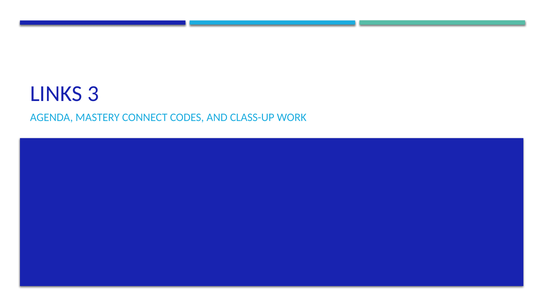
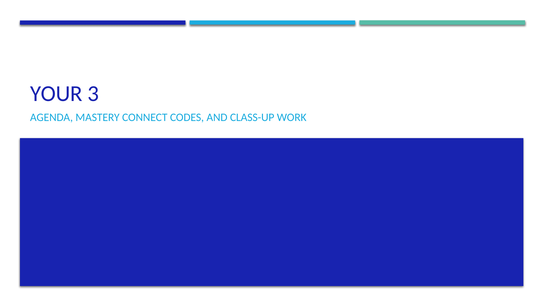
LINKS: LINKS -> YOUR (56, 94)
